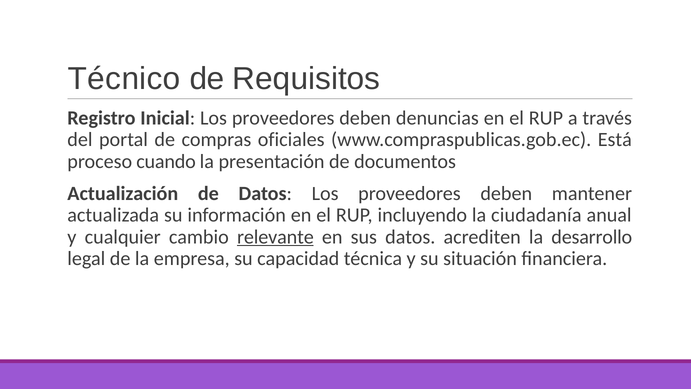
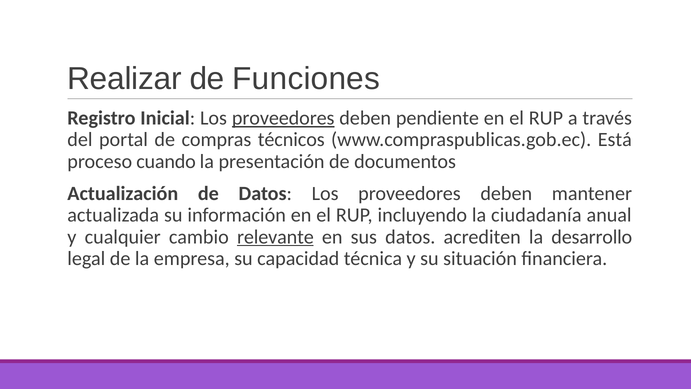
Técnico: Técnico -> Realizar (125, 79)
Requisitos: Requisitos -> Funciones (306, 79)
proveedores underline: none -> present (283, 118)
denuncias: denuncias -> pendiente (437, 118)
oficiales: oficiales -> técnicos (291, 140)
